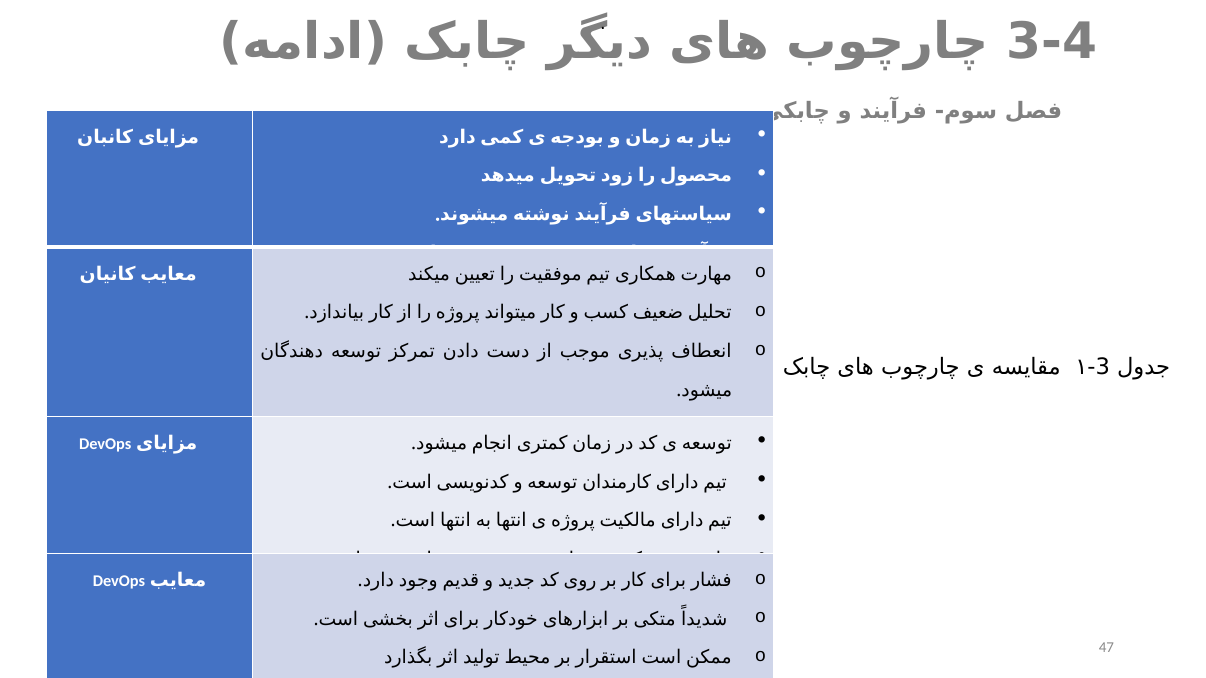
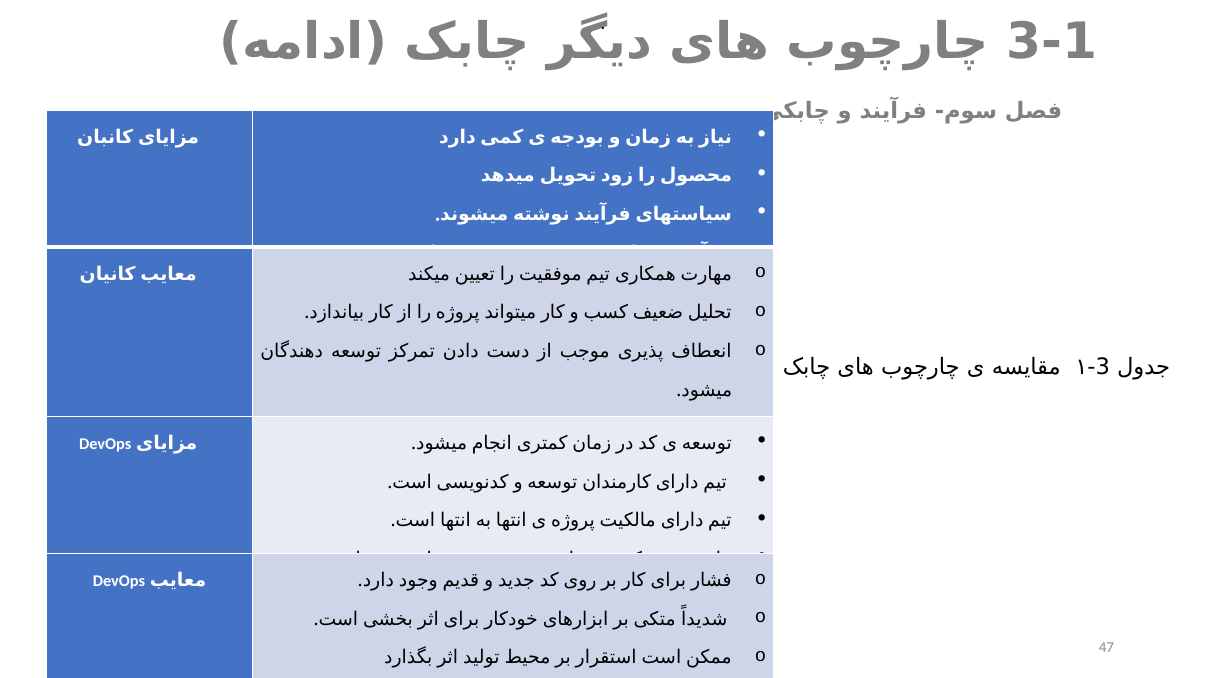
3-4: 3-4 -> 3-1 (1052, 42)
